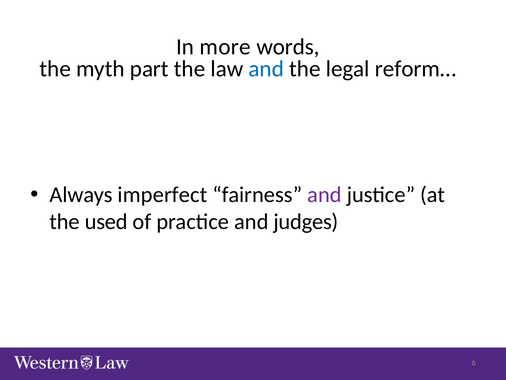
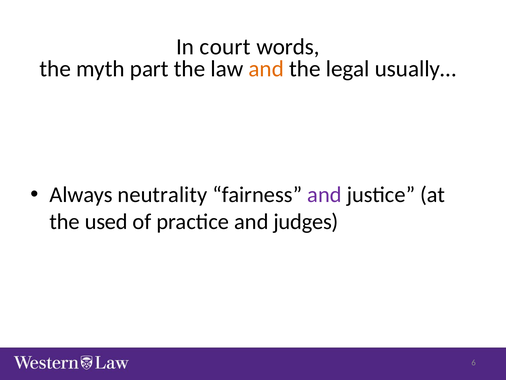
more: more -> court (225, 47)
and colour: blue -> orange (266, 69)
reform…: reform… -> usually… (415, 69)
imperfect: imperfect -> neutrality (162, 195)
